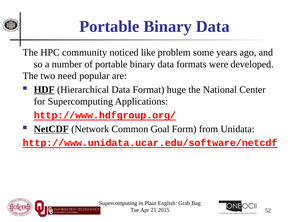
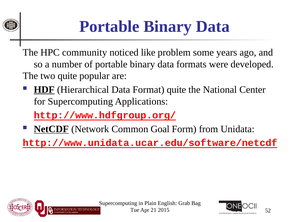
two need: need -> quite (67, 76)
Format huge: huge -> quite (176, 90)
